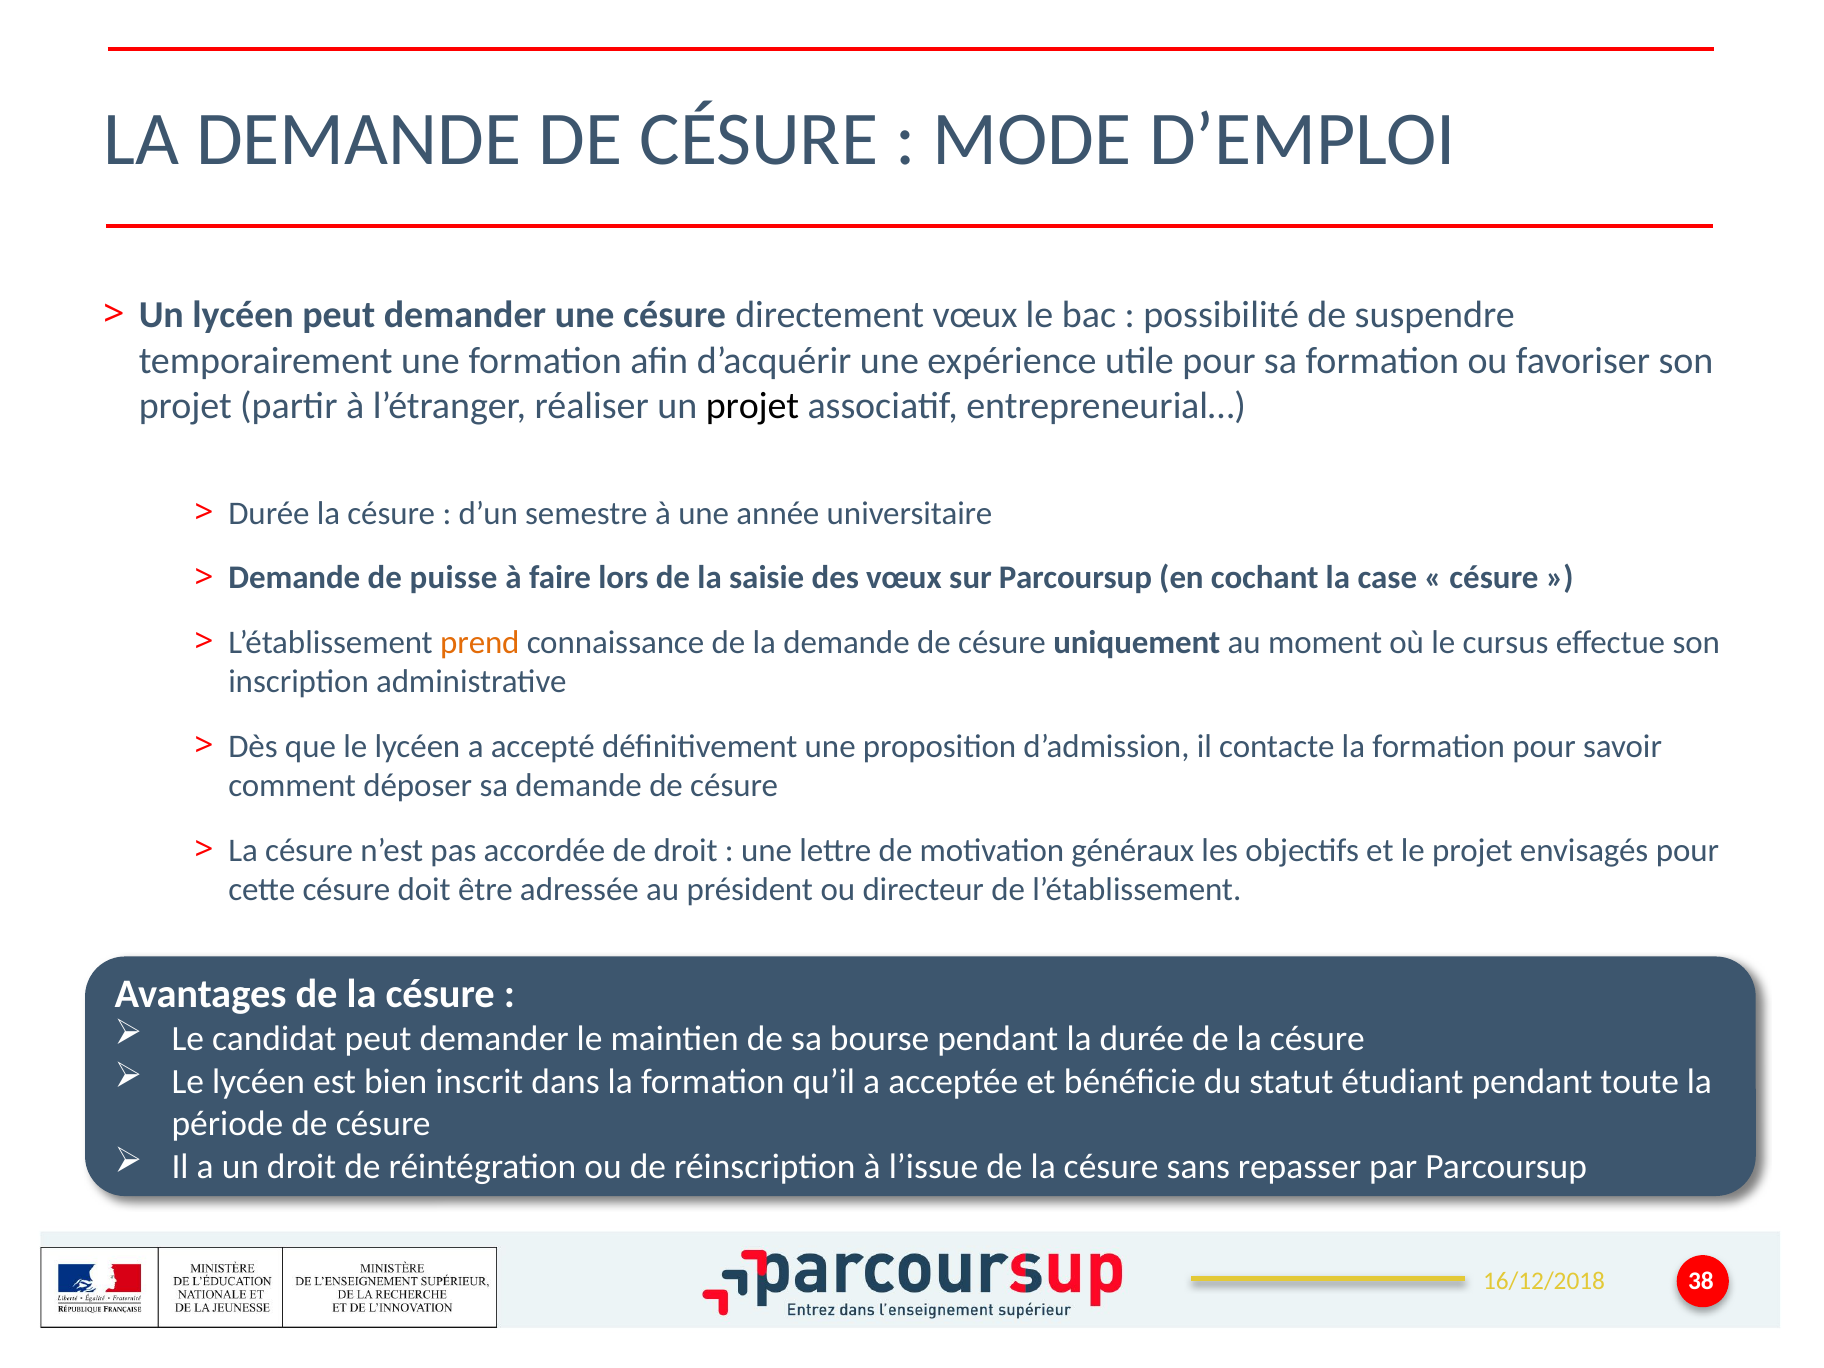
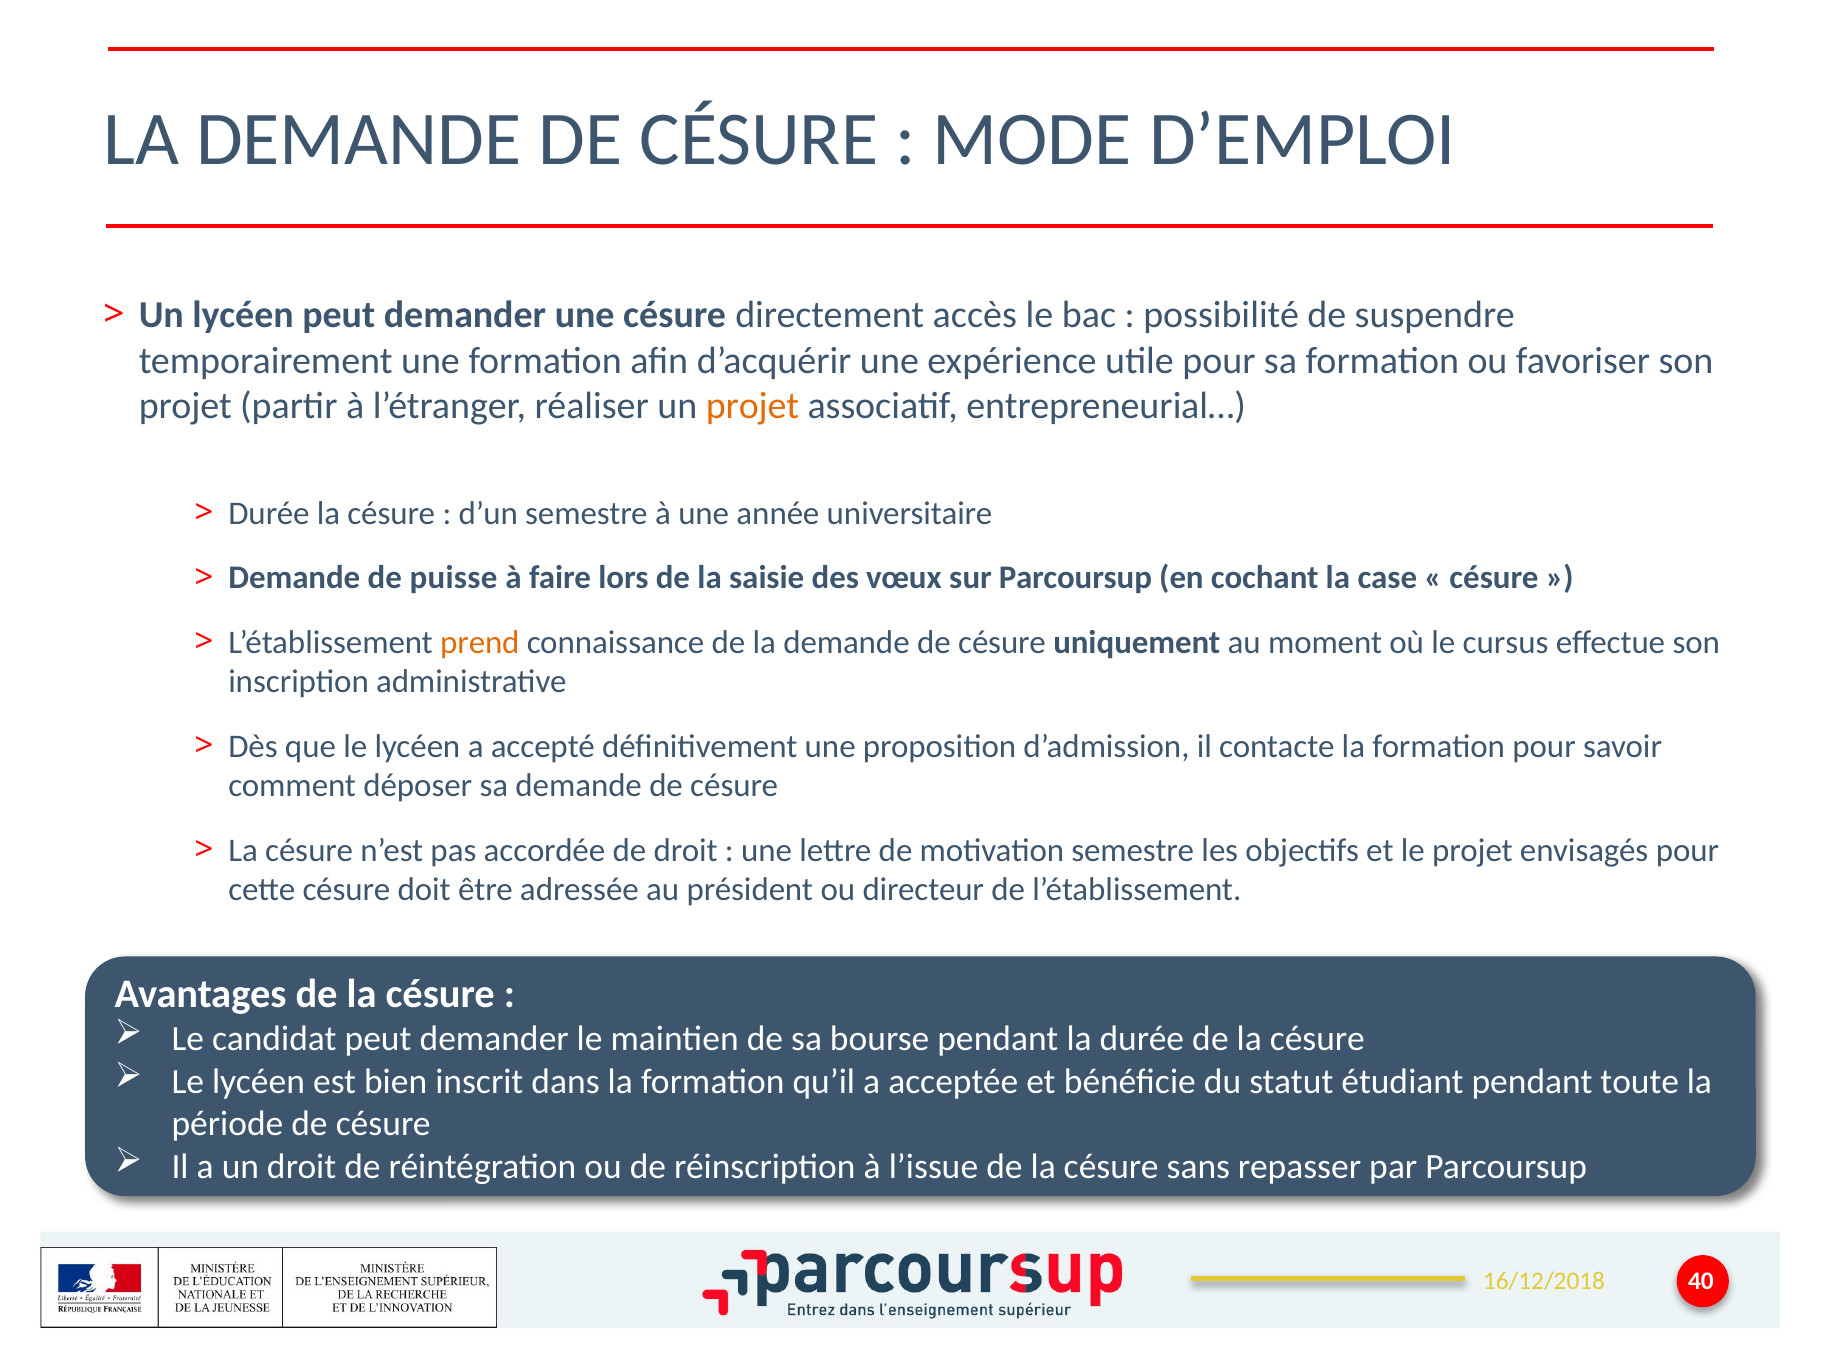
directement vœux: vœux -> accès (975, 315)
projet colour: black -> orange (752, 406)
motivation généraux: généraux -> semestre (1133, 850)
38: 38 -> 40 (1701, 1281)
